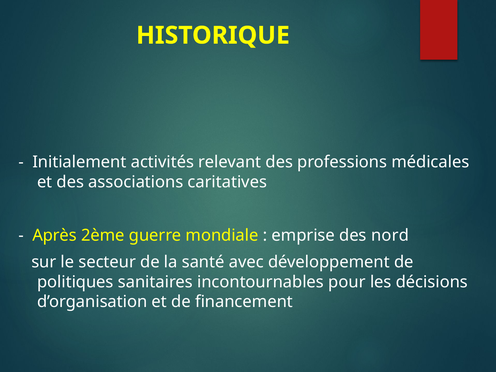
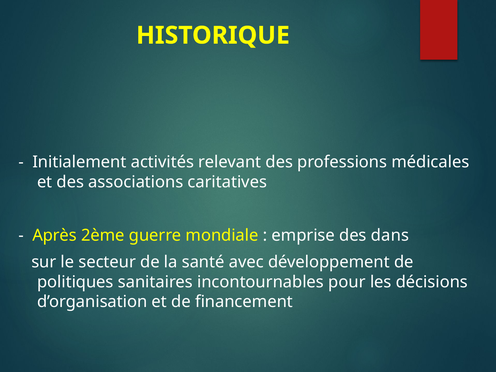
nord: nord -> dans (390, 235)
